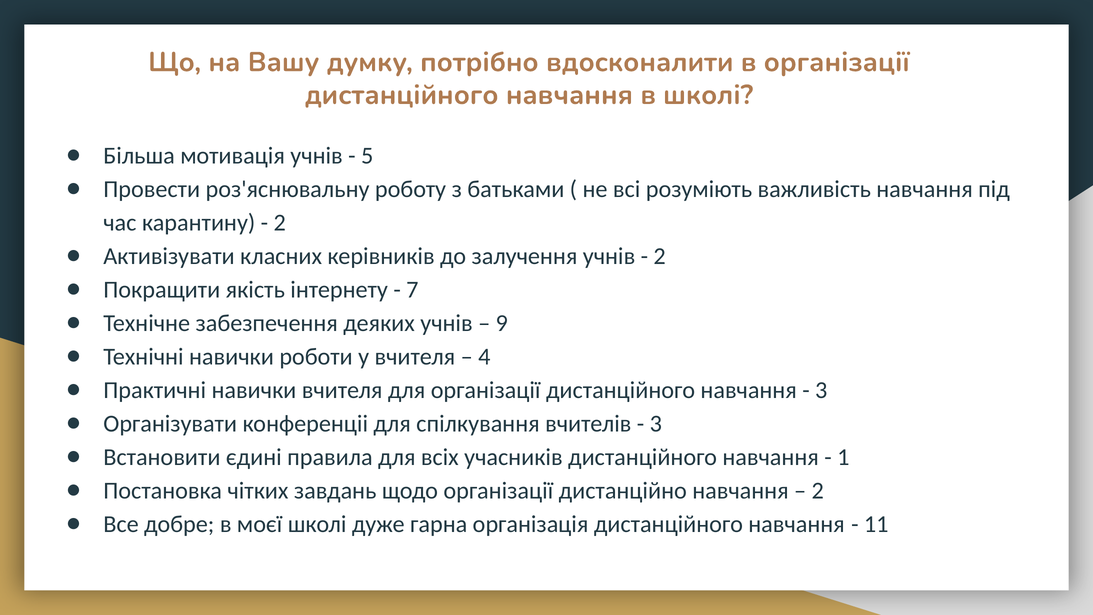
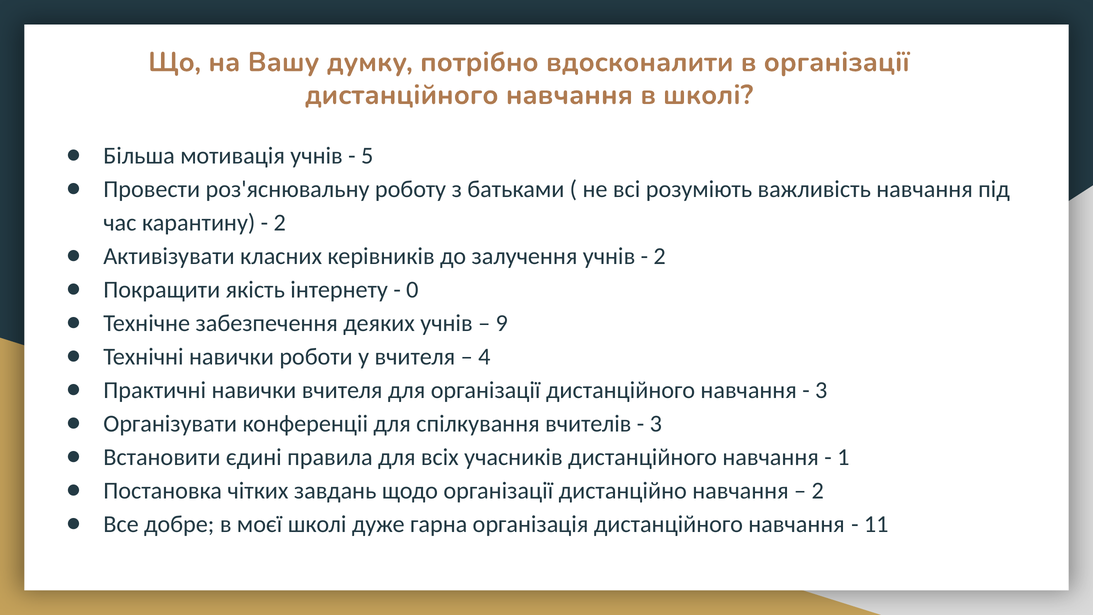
7: 7 -> 0 (412, 290)
